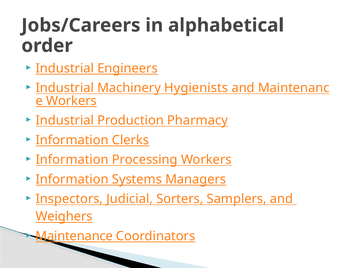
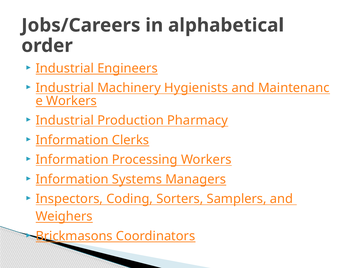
Judicial: Judicial -> Coding (130, 199)
Maintenance: Maintenance -> Brickmasons (74, 236)
